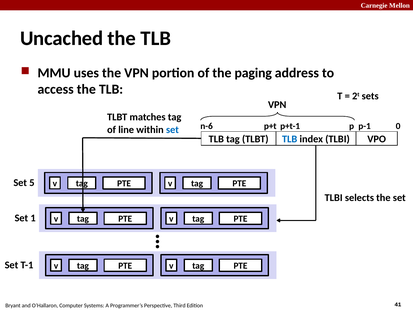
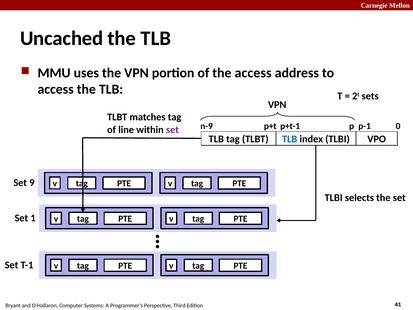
the paging: paging -> access (253, 73)
n-6: n-6 -> n-9 (207, 126)
set colour: blue -> purple (172, 130)
5: 5 -> 9 (32, 183)
